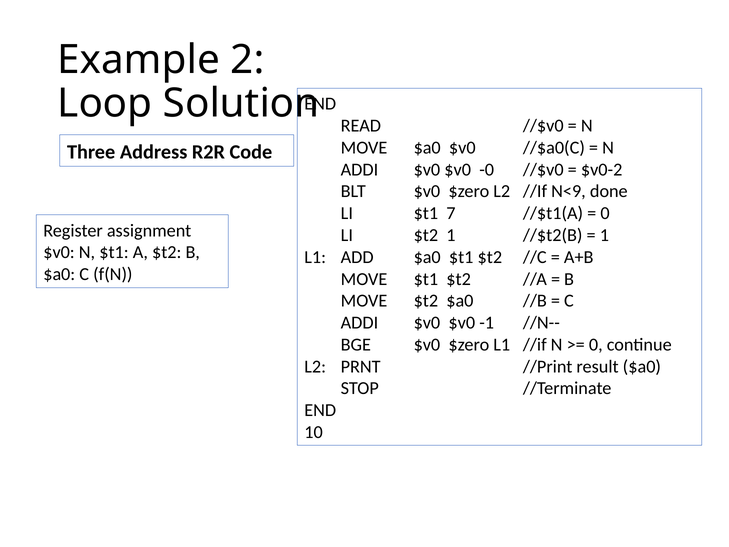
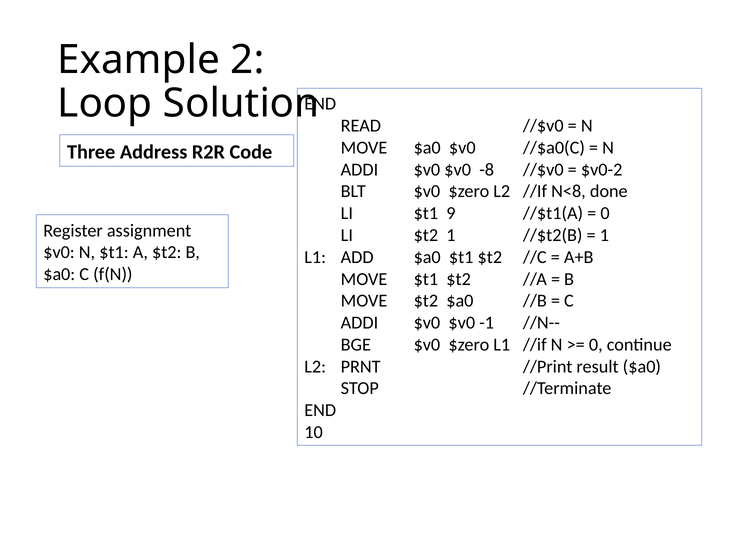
-0: -0 -> -8 (487, 170)
N<9: N<9 -> N<8 (569, 191)
7: 7 -> 9 (451, 213)
